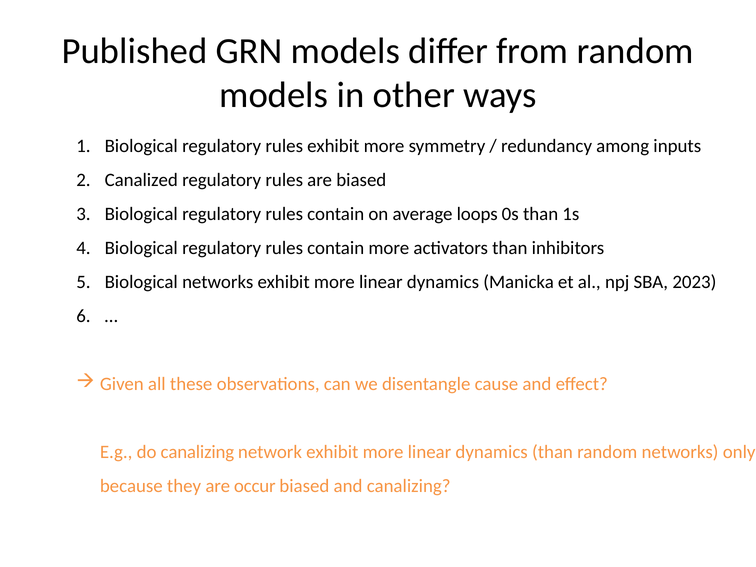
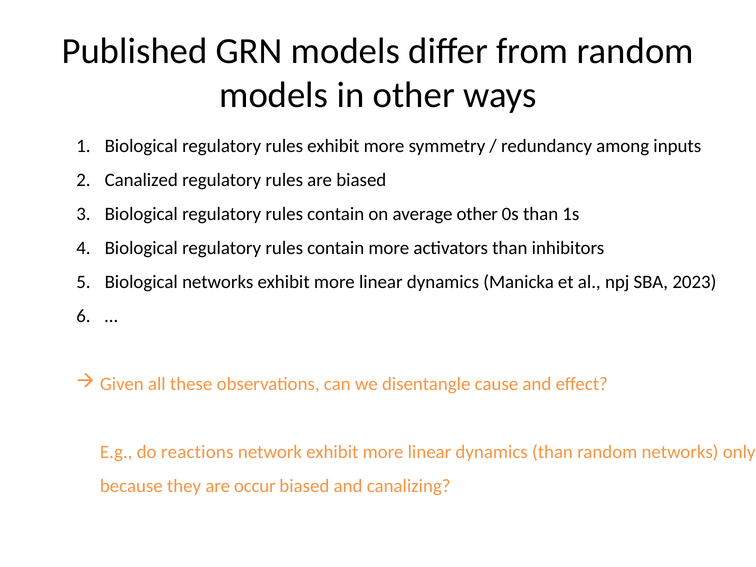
average loops: loops -> other (477, 214)
do canalizing: canalizing -> reactions (197, 452)
